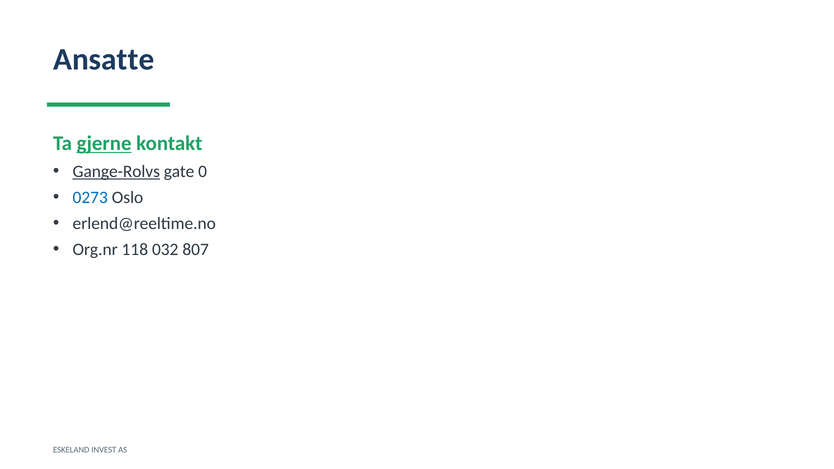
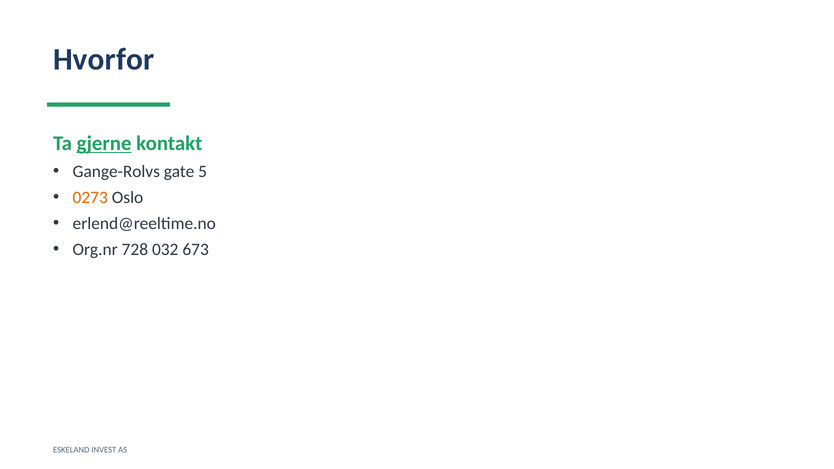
Ansatte: Ansatte -> Hvorfor (104, 60)
Gange-Rolvs underline: present -> none (116, 171)
0: 0 -> 5 (203, 171)
0273 colour: blue -> orange (90, 198)
118: 118 -> 728 (135, 250)
807: 807 -> 673 (196, 250)
